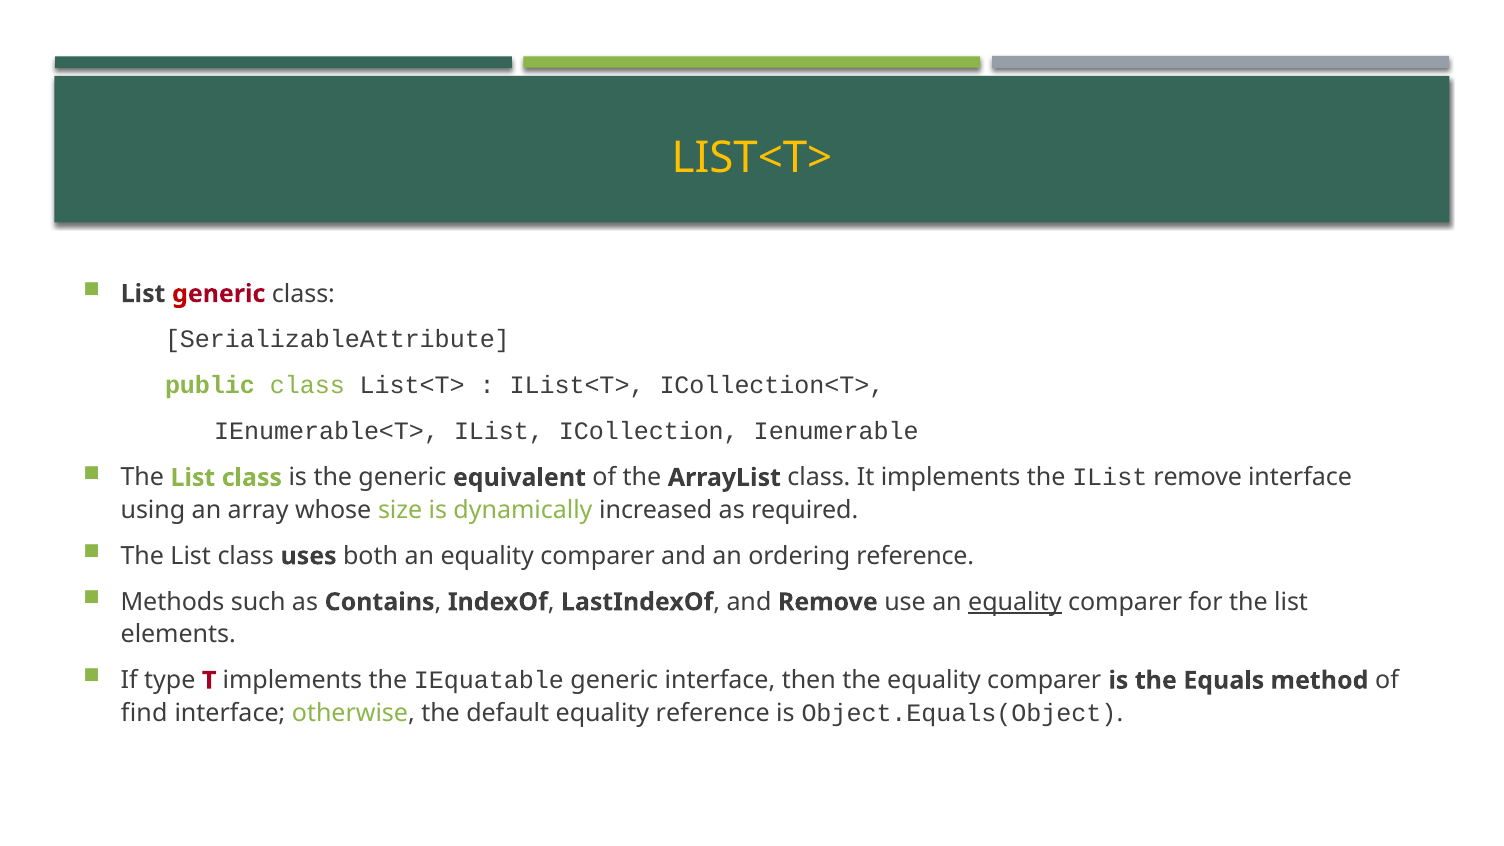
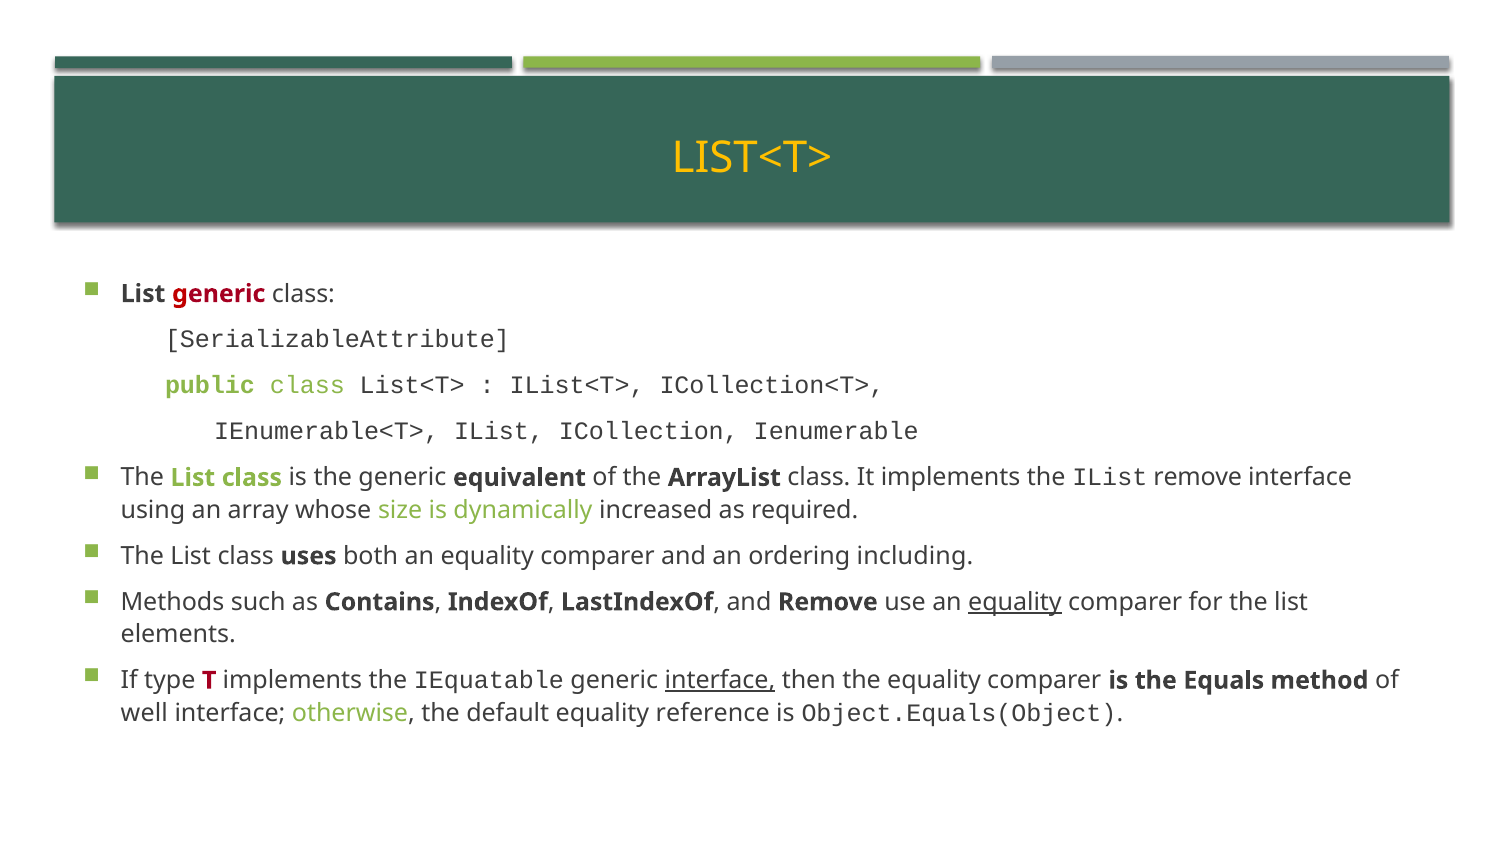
ordering reference: reference -> including (915, 556)
interface underline: none -> present (720, 680)
find: find -> well (144, 713)
